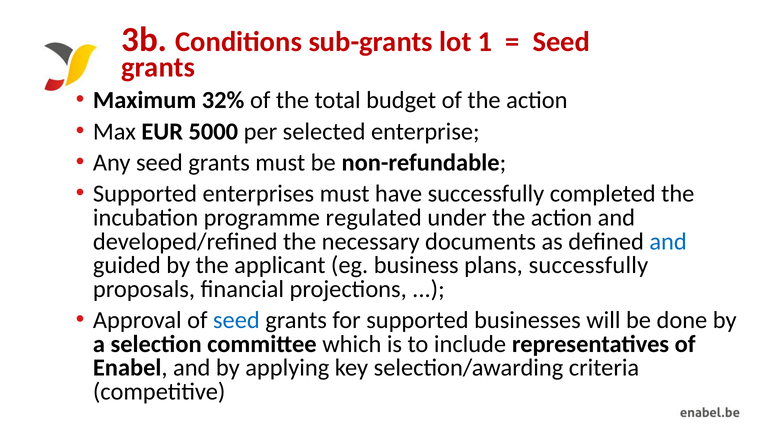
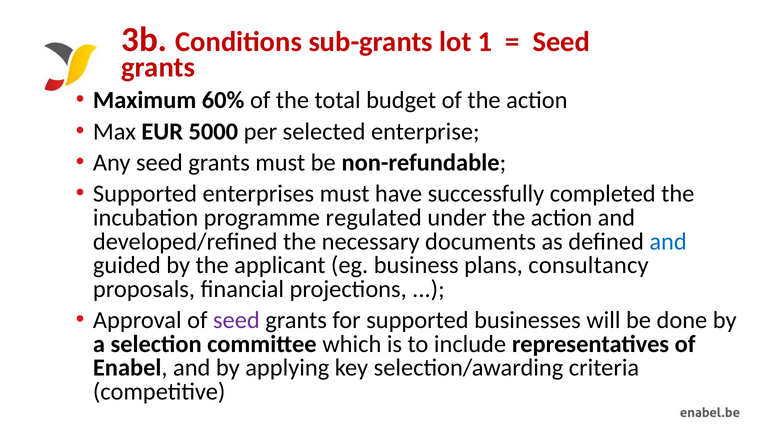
32%: 32% -> 60% (223, 100)
plans successfully: successfully -> consultancy (588, 265)
seed colour: blue -> purple (236, 320)
